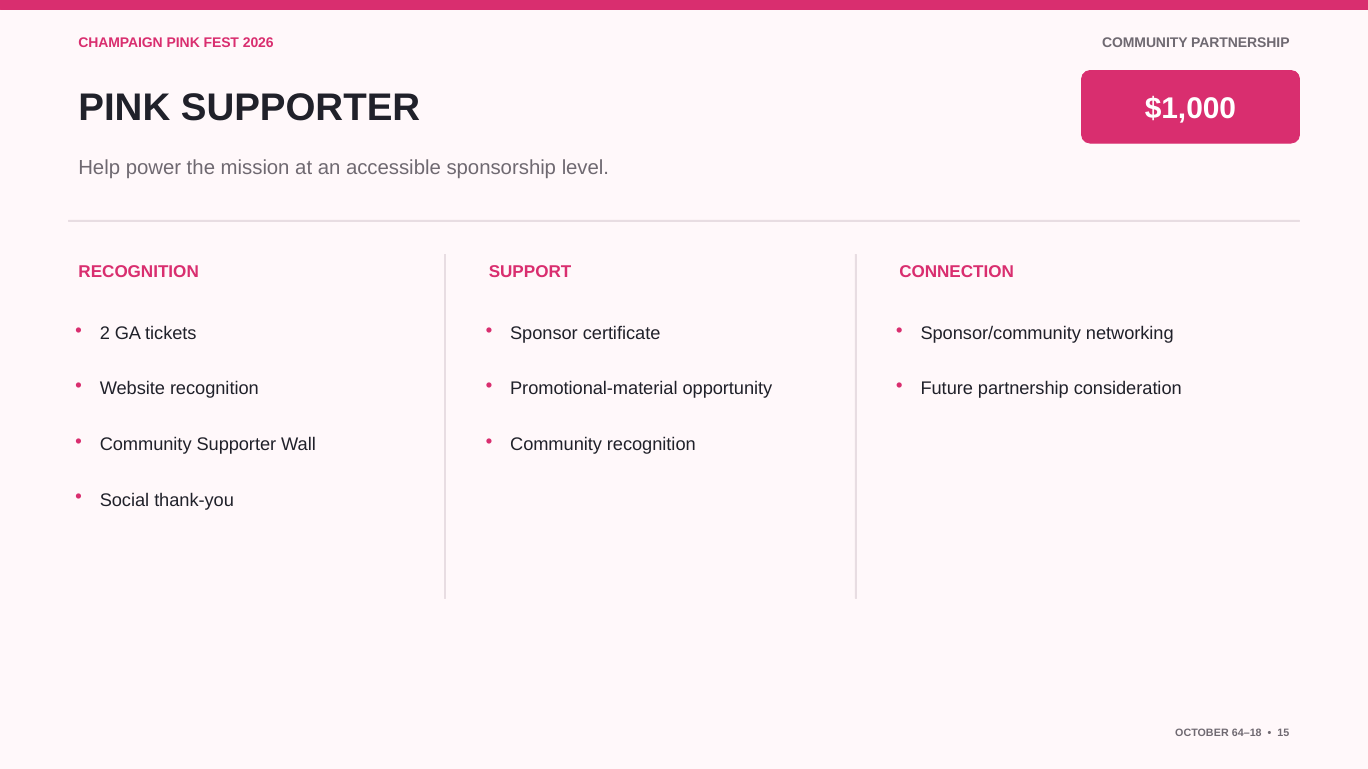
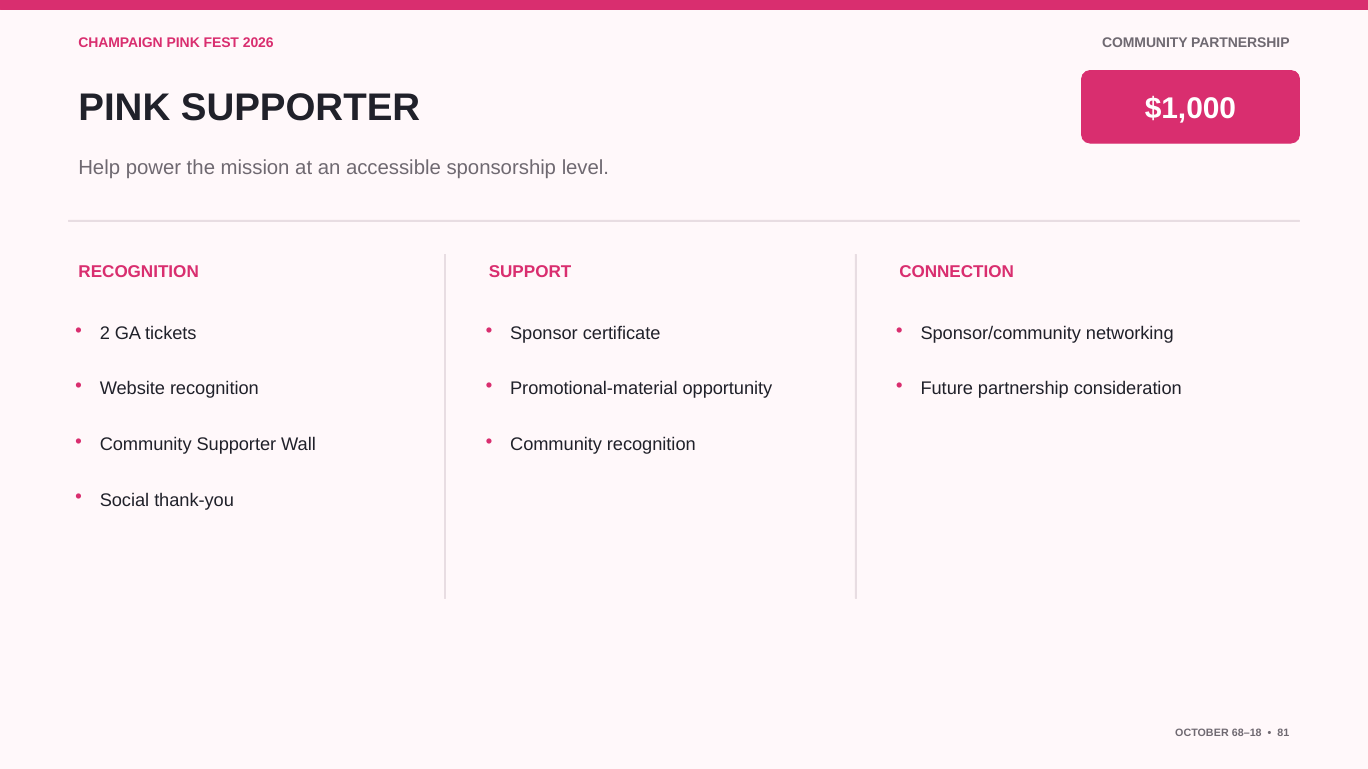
64–18: 64–18 -> 68–18 (1247, 734)
15: 15 -> 81 (1283, 734)
